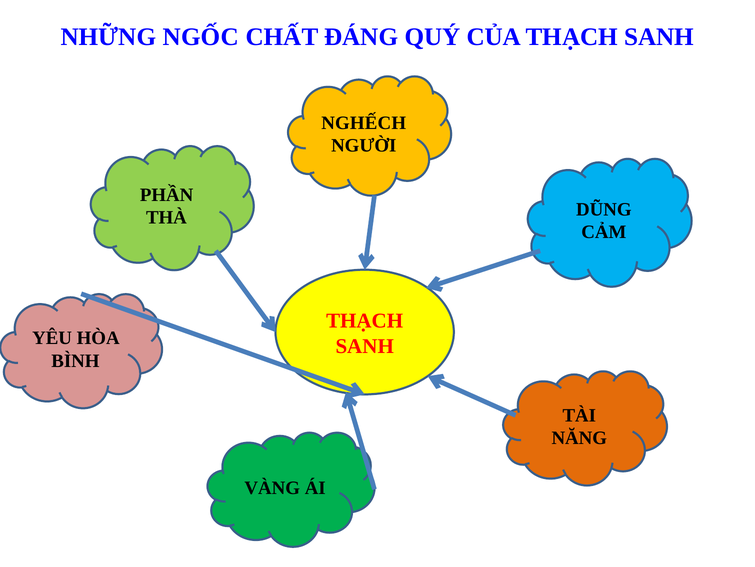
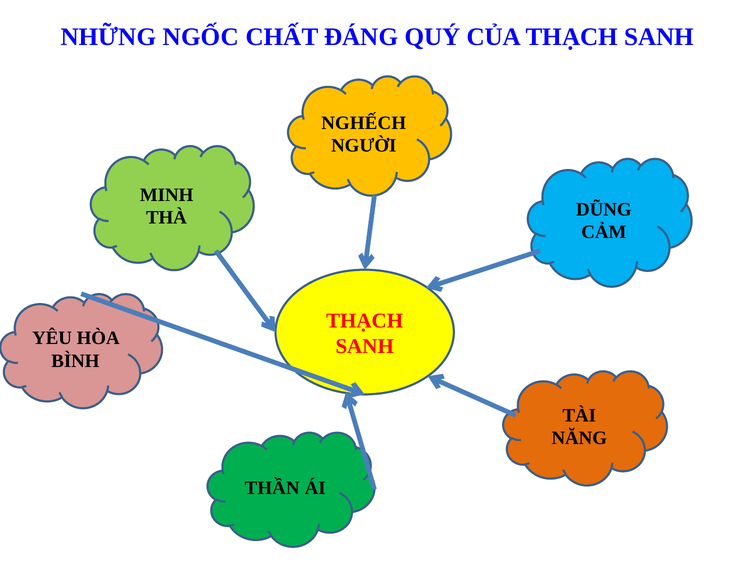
PHẦN: PHẦN -> MINH (167, 195)
VÀNG: VÀNG -> THẦN (272, 487)
